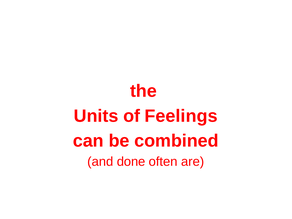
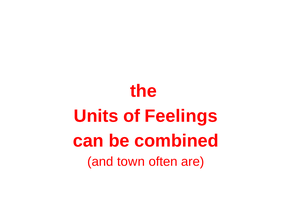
done: done -> town (131, 162)
